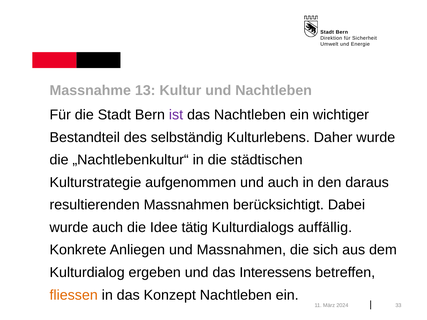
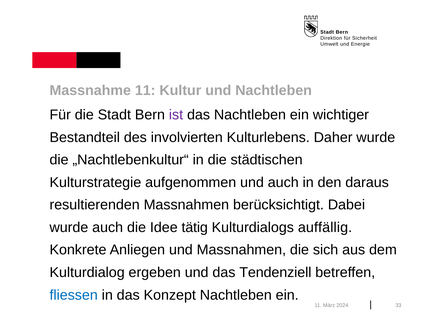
Massnahme 13: 13 -> 11 (145, 91)
selbständig: selbständig -> involvierten (187, 137)
Interessens: Interessens -> Tendenziell (275, 273)
fliessen colour: orange -> blue (74, 295)
